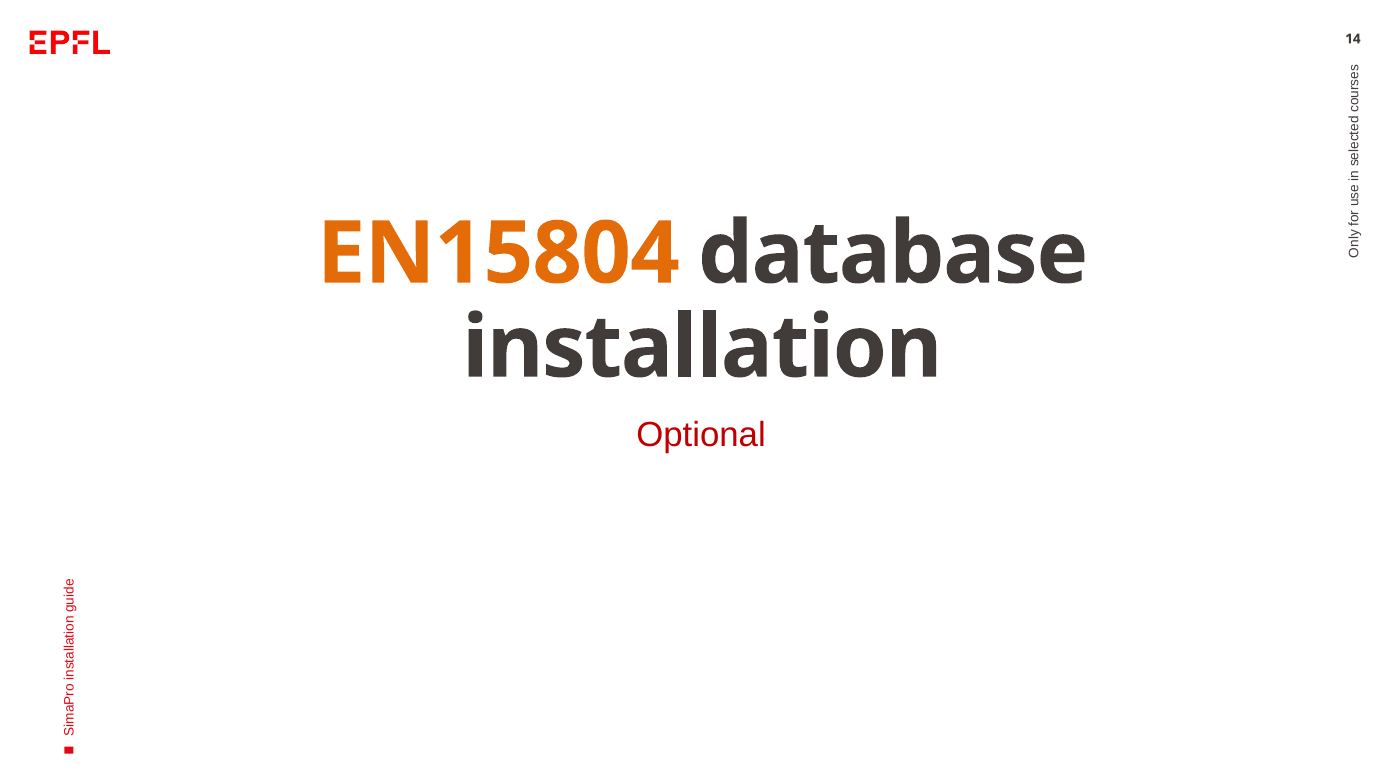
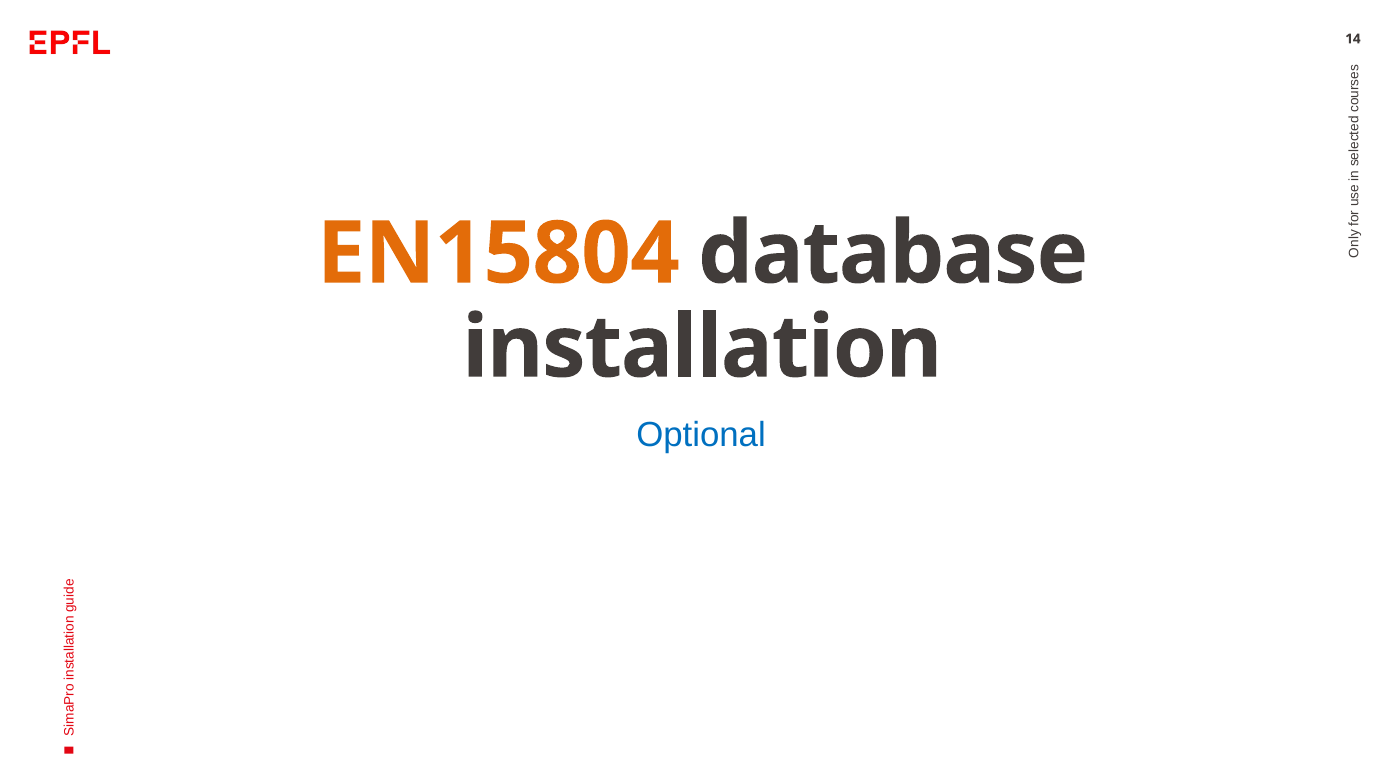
Optional colour: red -> blue (701, 435)
